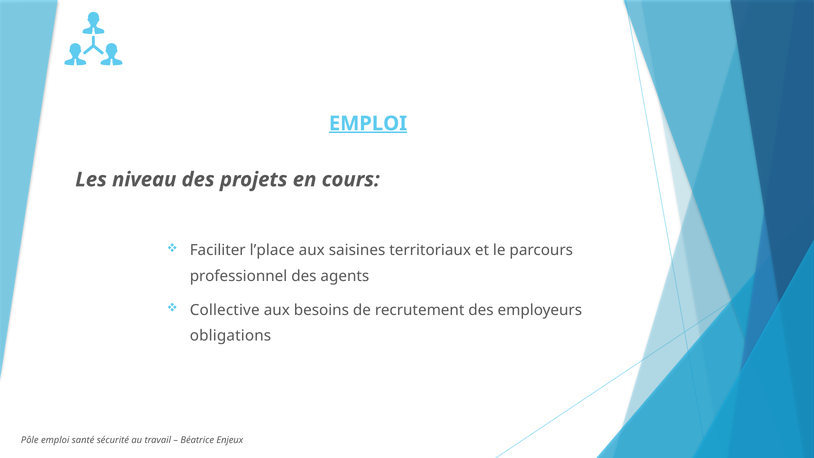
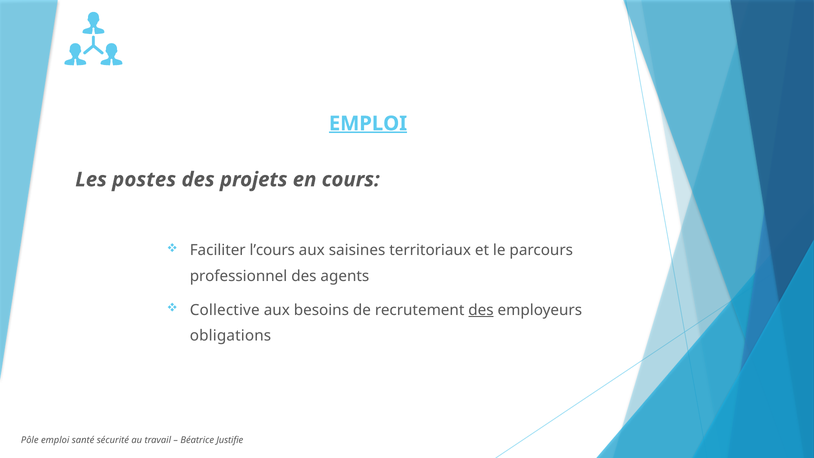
niveau: niveau -> postes (144, 180)
l’place: l’place -> l’cours (272, 250)
des underline: none -> present (481, 310)
Enjeux: Enjeux -> Justifie (230, 440)
